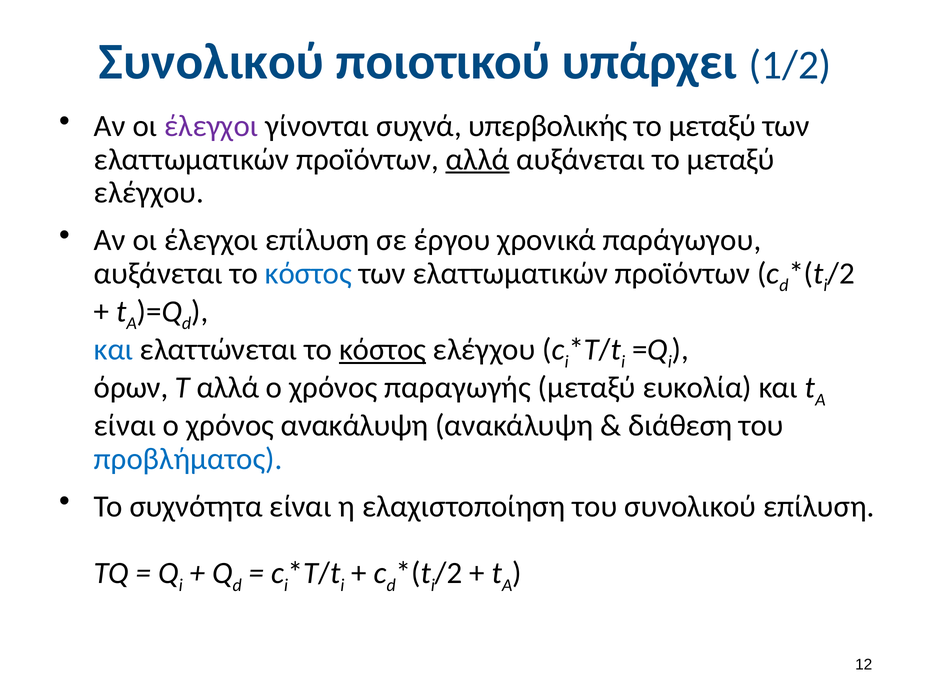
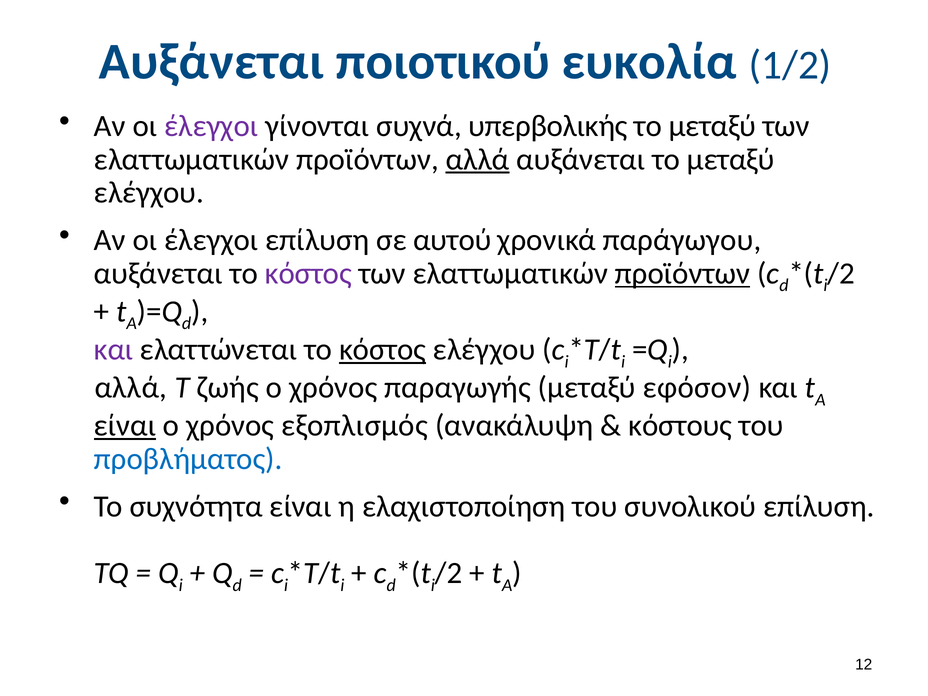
Συνολικού: Συνολικού -> Αυξάνεται (211, 62)
υπάρχει: υπάρχει -> ευκολία (649, 62)
έργου: έργου -> αυτού (452, 240)
κόστος colour: blue -> purple (308, 273)
προϊόντων underline: none -> present (682, 273)
και colour: blue -> purple (114, 350)
όρων: όρων -> αλλά (131, 388)
Τ αλλά: αλλά -> ζωής (228, 388)
ευκολία: ευκολία -> εφόσον (697, 388)
είναι underline: none -> present (125, 426)
χρόνος ανακάλυψη: ανακάλυψη -> εξοπλισμός (354, 426)
διάθεση: διάθεση -> κόστους (680, 426)
